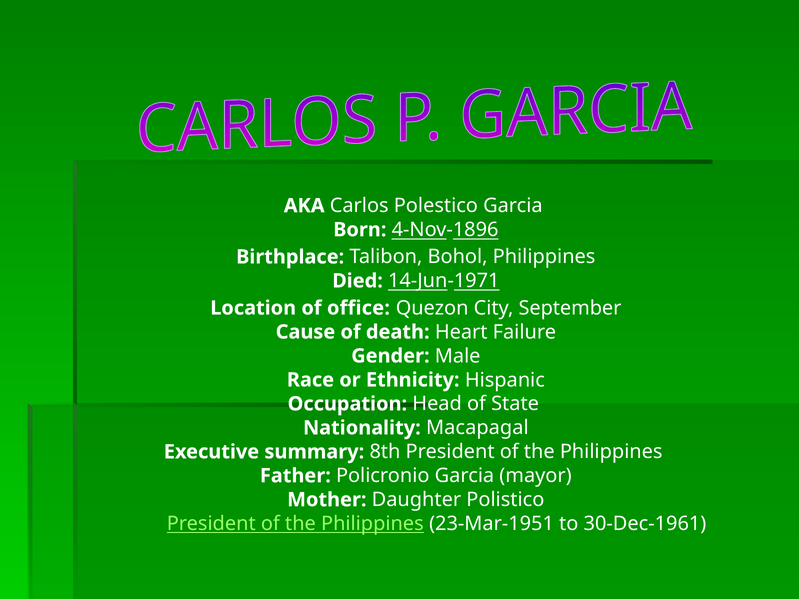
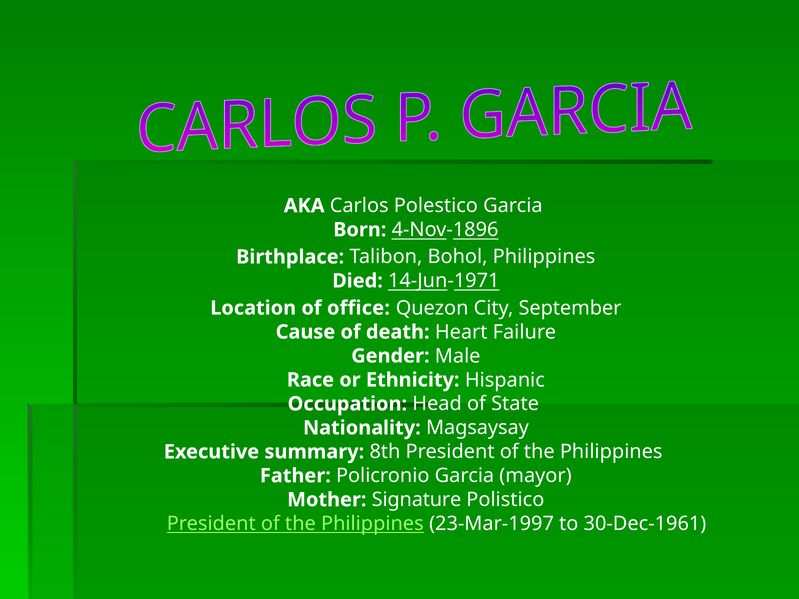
Macapagal: Macapagal -> Magsaysay (477, 428)
Daughter: Daughter -> Signature (417, 500)
23-Mar-1951: 23-Mar-1951 -> 23-Mar-1997 (492, 524)
